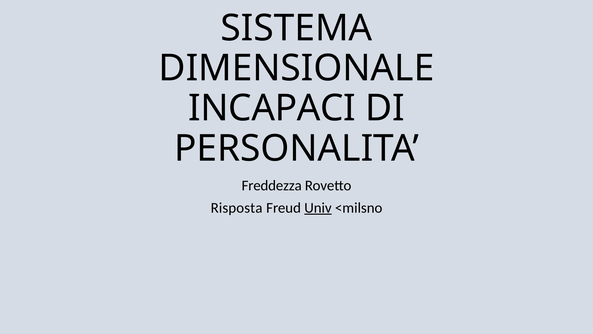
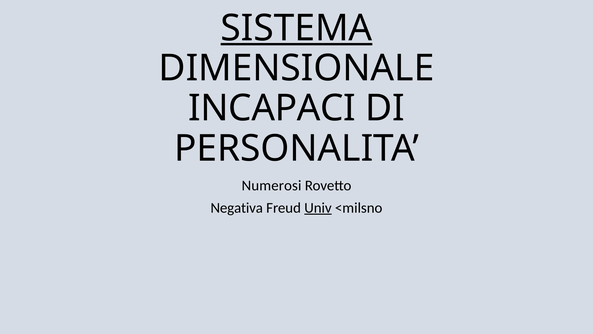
SISTEMA underline: none -> present (296, 28)
Freddezza: Freddezza -> Numerosi (272, 185)
Risposta: Risposta -> Negativa (237, 208)
